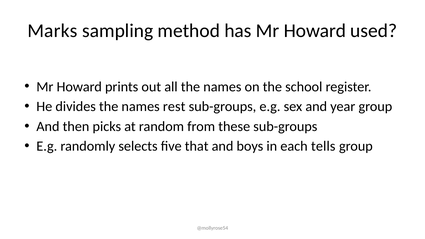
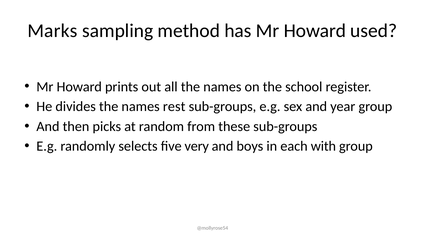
that: that -> very (197, 146)
tells: tells -> with (323, 146)
